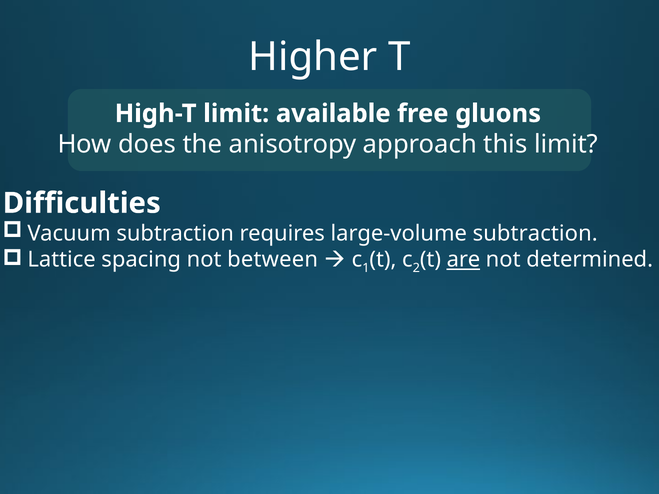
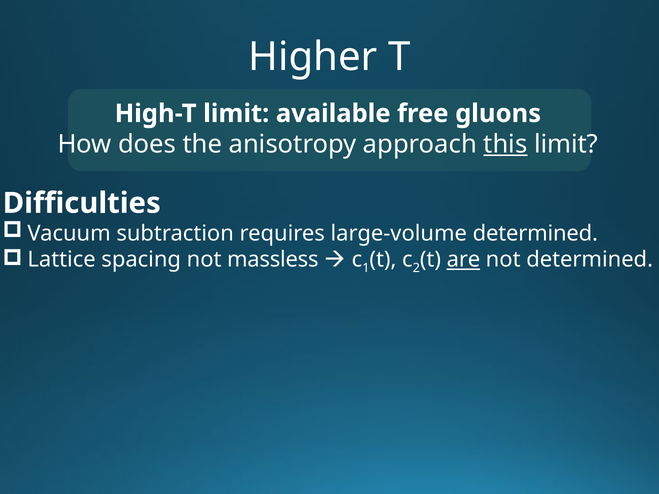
this underline: none -> present (505, 144)
large-volume subtraction: subtraction -> determined (535, 234)
between: between -> massless (273, 260)
